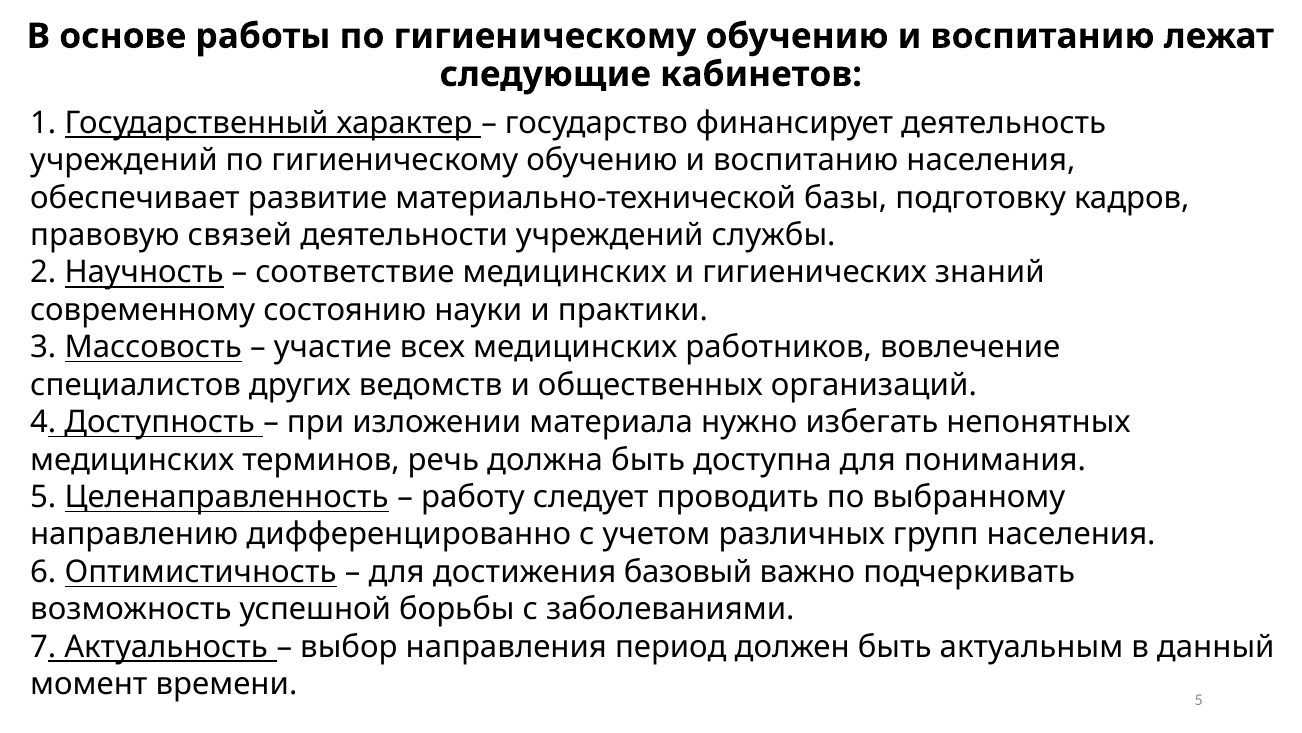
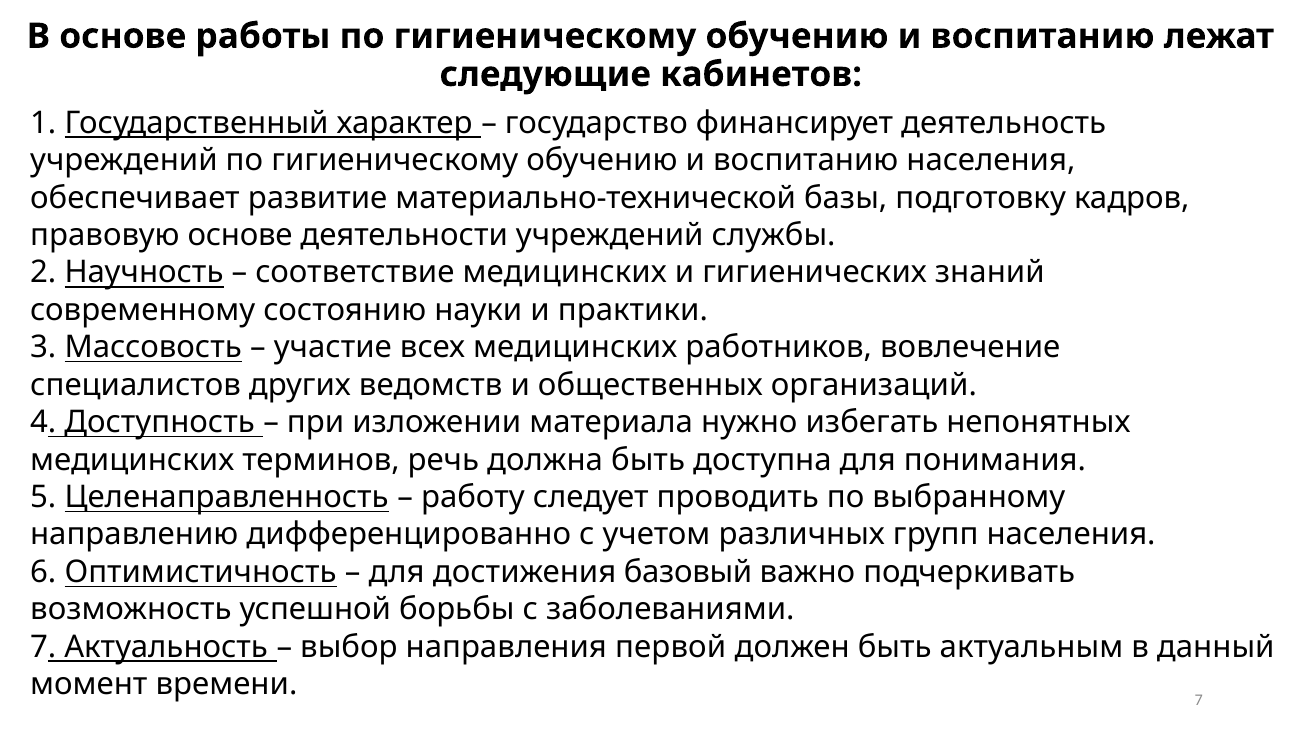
правовую связей: связей -> основе (240, 235)
период: период -> первой (671, 646)
времени 5: 5 -> 7 (1199, 699)
